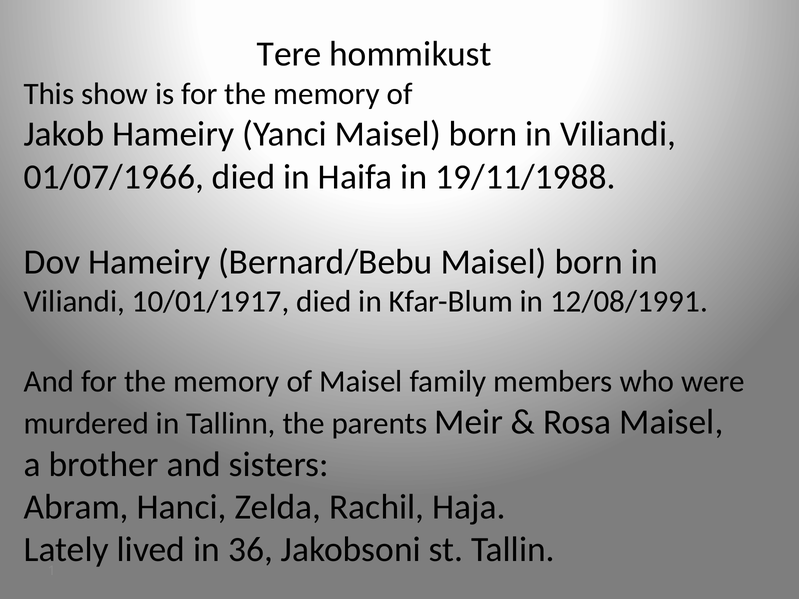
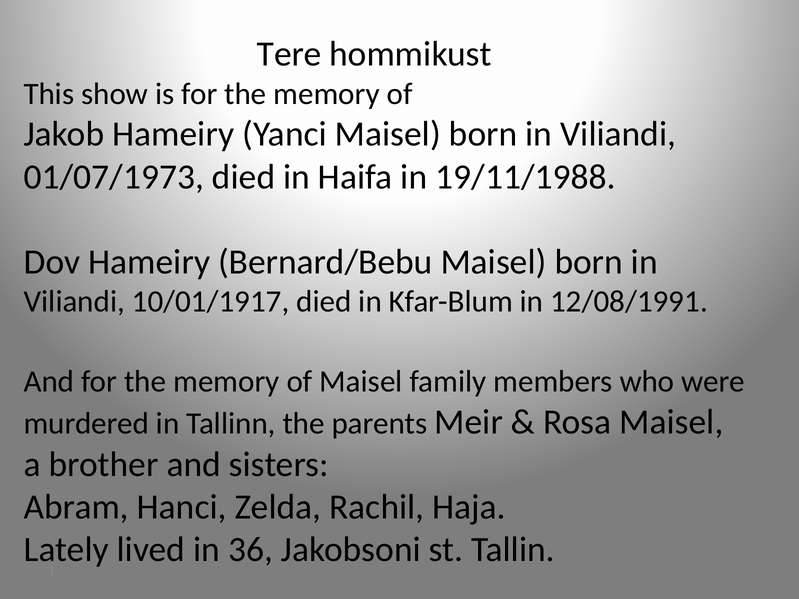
01/07/1966: 01/07/1966 -> 01/07/1973 (114, 177)
